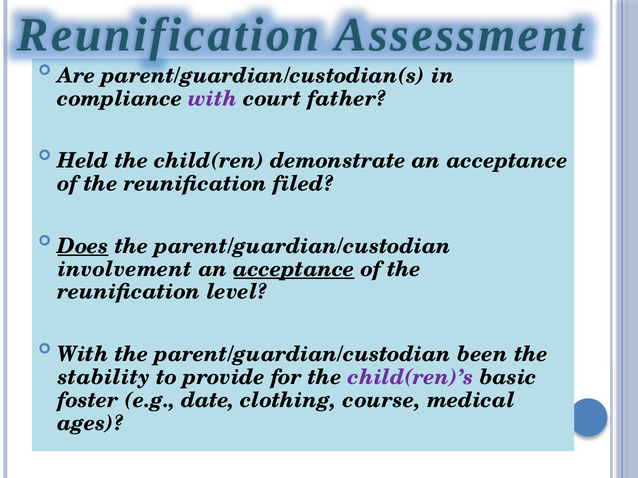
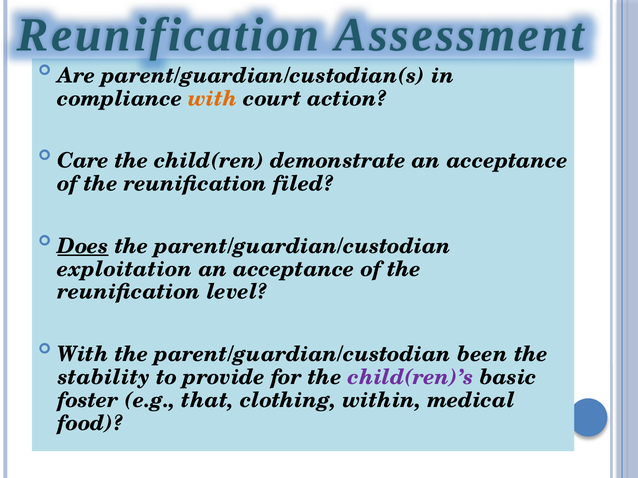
with colour: purple -> orange (213, 99)
father: father -> action (347, 99)
Held: Held -> Care (83, 161)
involvement: involvement -> exploitation (125, 269)
acceptance underline: present -> none (294, 269)
date: date -> that (208, 400)
course: course -> within (382, 400)
ages: ages -> food (90, 423)
